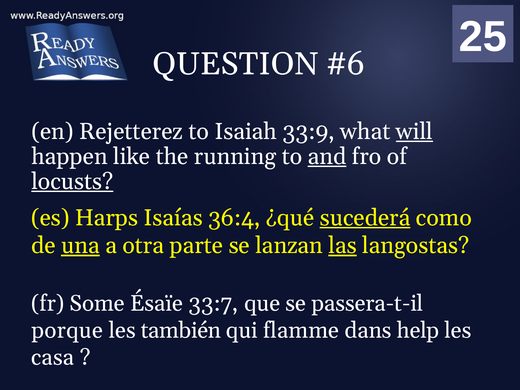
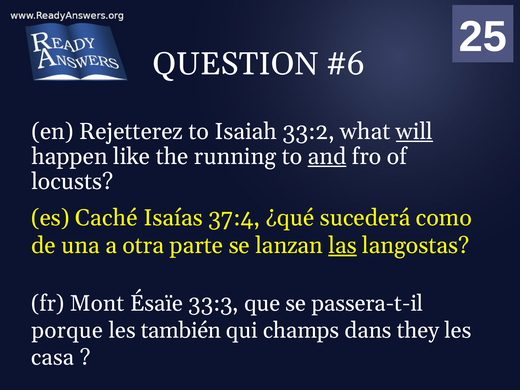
33:9: 33:9 -> 33:2 (309, 132)
locusts underline: present -> none (72, 181)
Harps: Harps -> Caché (106, 218)
36:4: 36:4 -> 37:4 (234, 218)
sucederá underline: present -> none (365, 218)
una underline: present -> none (80, 246)
Some: Some -> Mont (97, 304)
33:7: 33:7 -> 33:3 (213, 304)
flamme: flamme -> champs (301, 330)
help: help -> they (418, 330)
